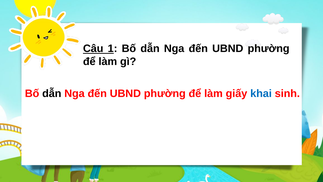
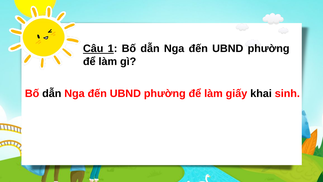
khai colour: blue -> black (261, 93)
